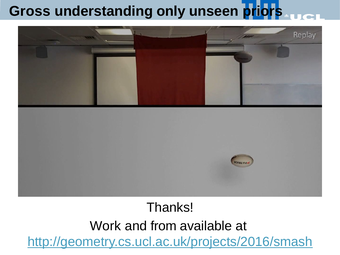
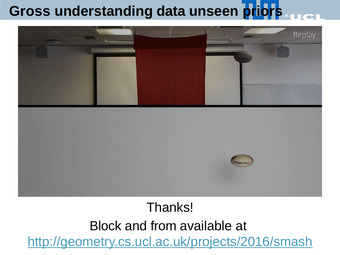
only: only -> data (171, 11)
Work: Work -> Block (106, 226)
